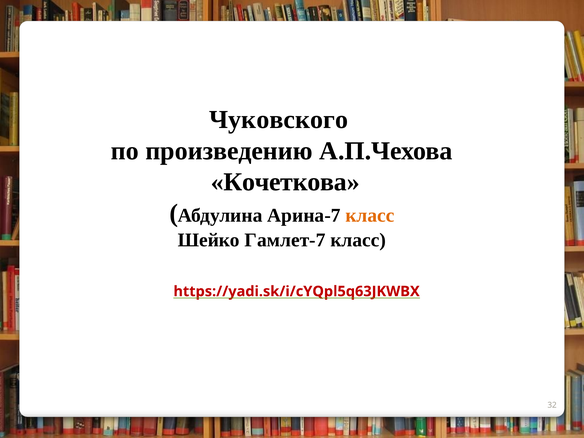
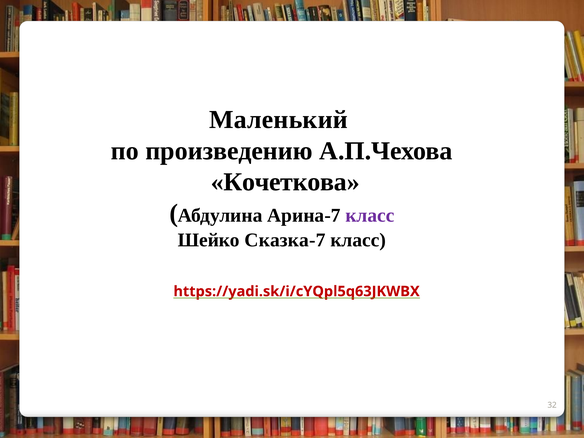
Чуковского: Чуковского -> Маленький (279, 120)
класс colour: orange -> purple (370, 215)
Гамлет-7: Гамлет-7 -> Сказка-7 (285, 240)
